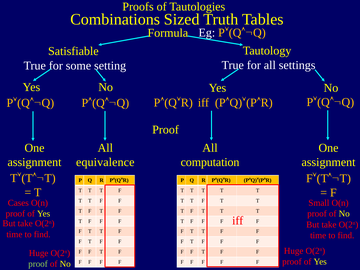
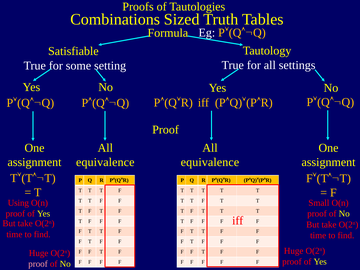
computation: computation -> equivalence (210, 162)
Cases: Cases -> Using (18, 203)
proof colour: light green -> pink (38, 264)
